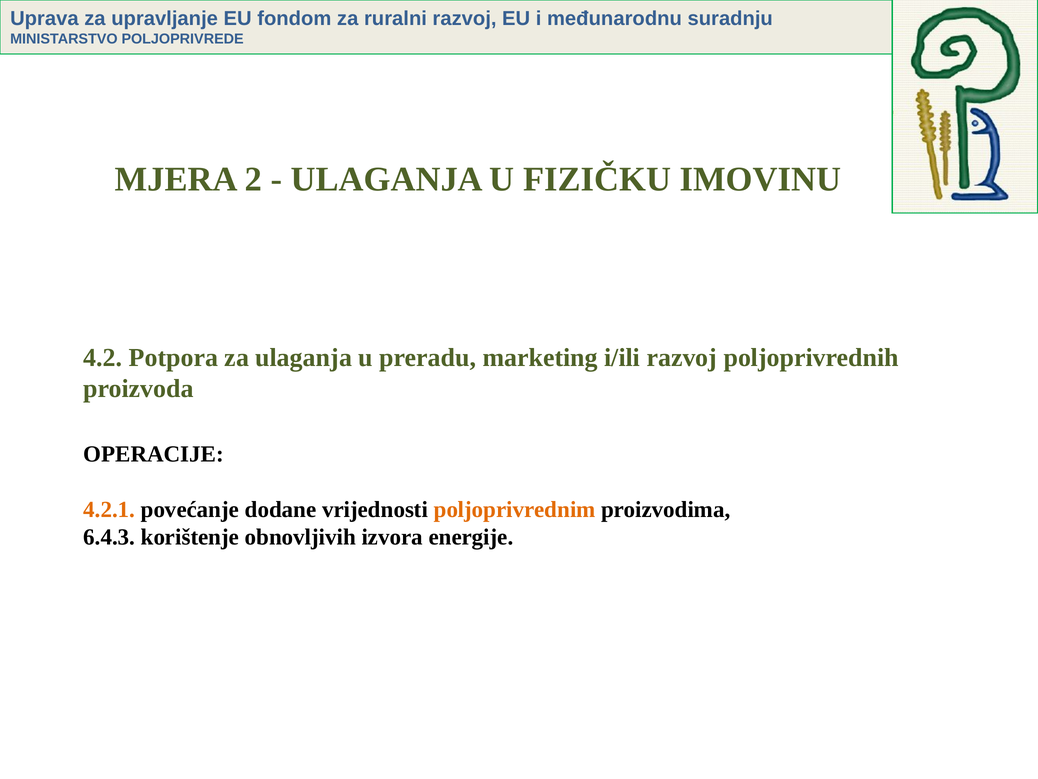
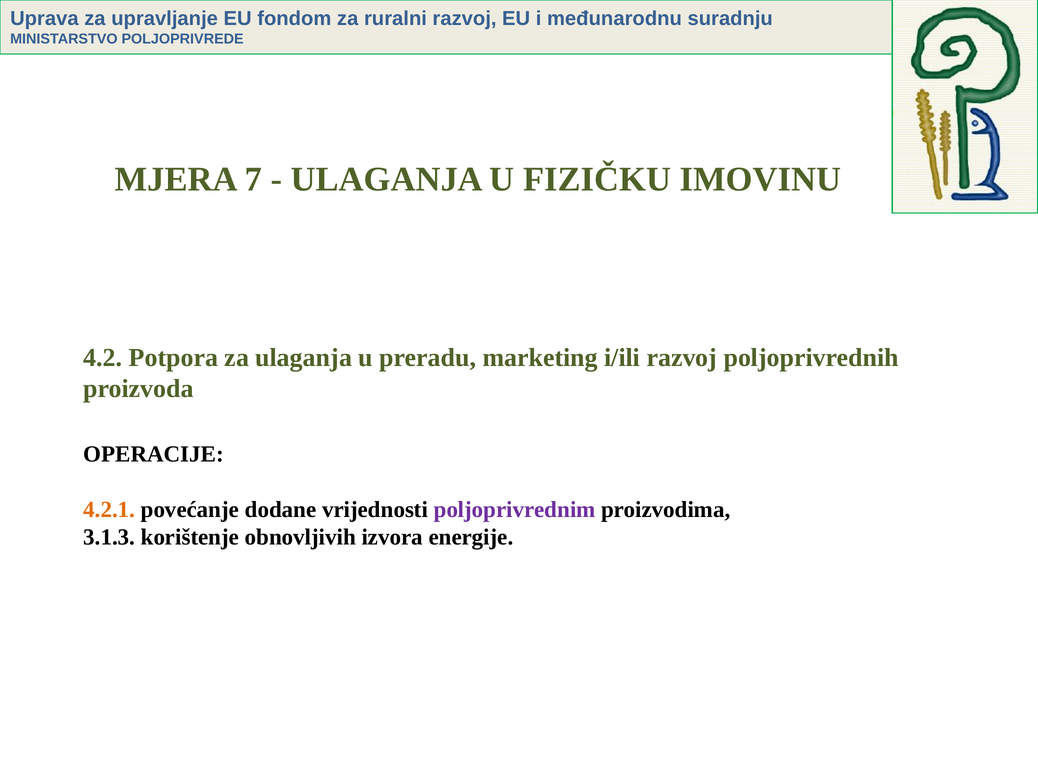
2: 2 -> 7 (253, 179)
poljoprivrednim colour: orange -> purple (515, 509)
6.4.3: 6.4.3 -> 3.1.3 (109, 537)
